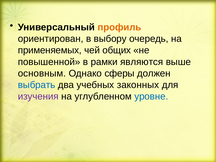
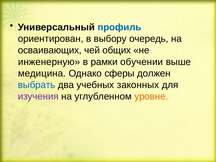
профиль colour: orange -> blue (119, 27)
применяемых: применяемых -> осваивающих (50, 50)
повышенной: повышенной -> инженерную (49, 62)
являются: являются -> обучении (142, 62)
основным: основным -> медицина (42, 73)
уровне colour: blue -> orange (151, 96)
